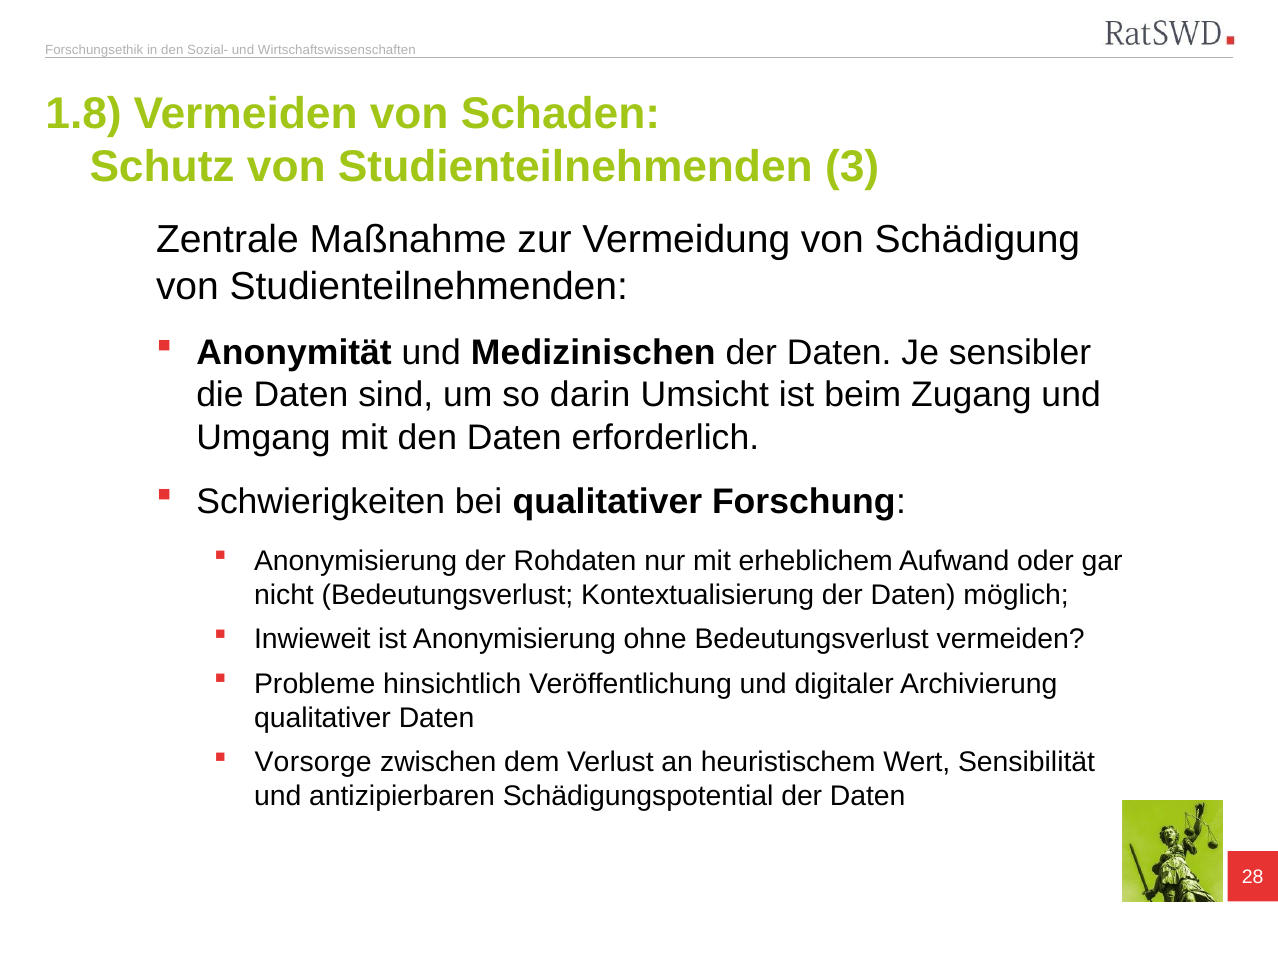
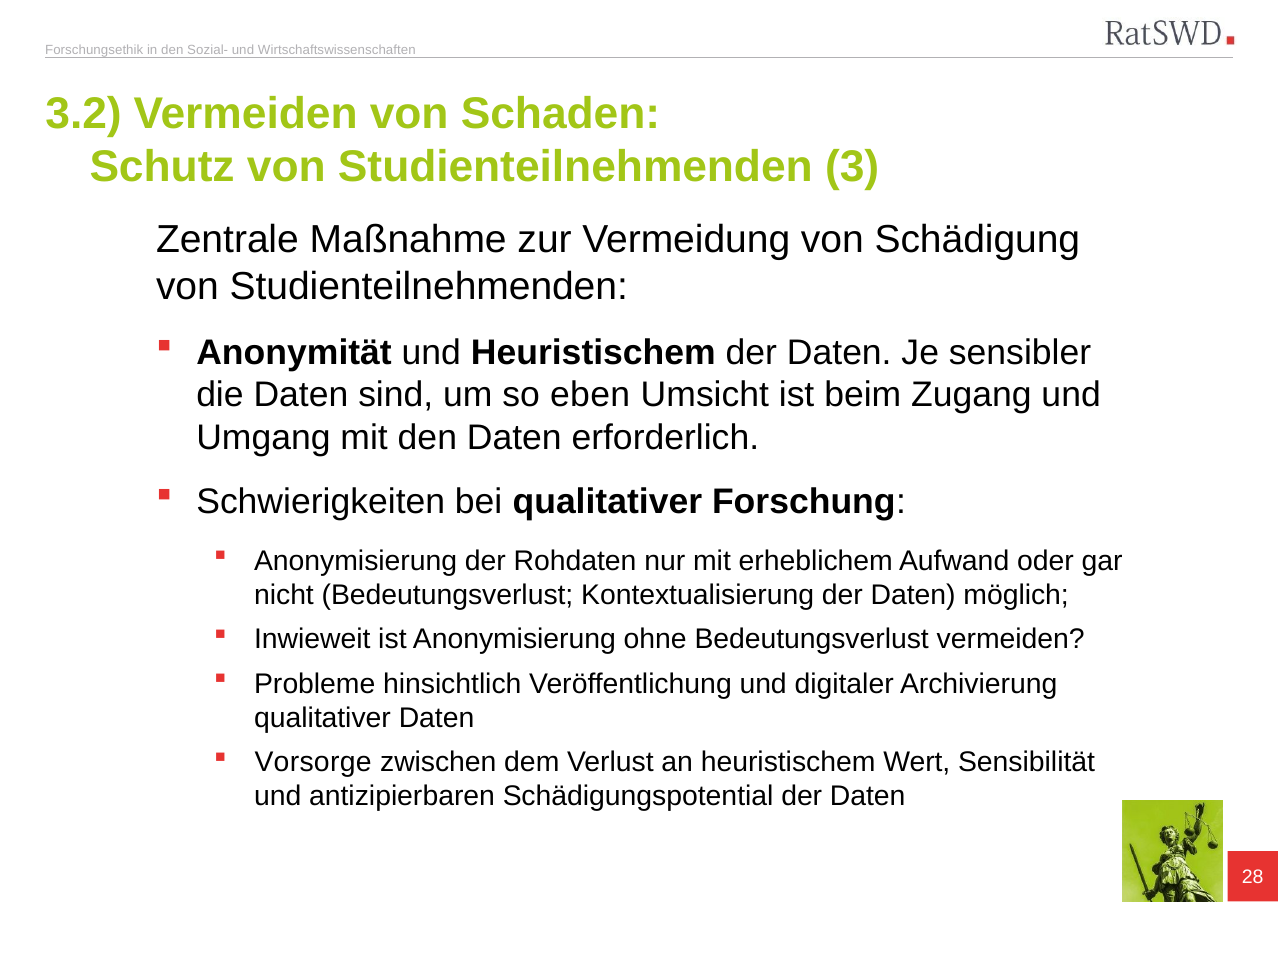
1.8: 1.8 -> 3.2 (84, 114)
und Medizinischen: Medizinischen -> Heuristischem (593, 353)
darin: darin -> eben (590, 395)
